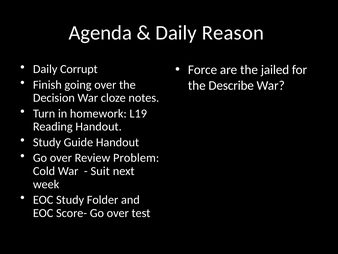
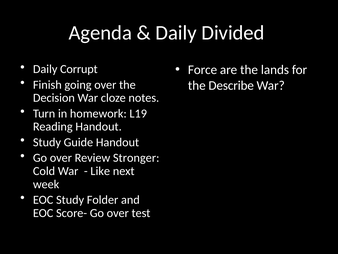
Reason: Reason -> Divided (233, 33)
jailed: jailed -> lands (275, 70)
Problem: Problem -> Stronger (136, 158)
Suit: Suit -> Like (100, 171)
